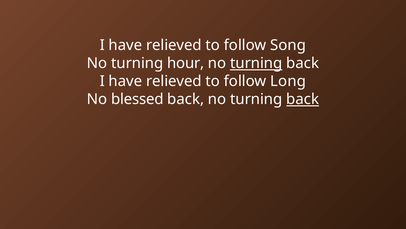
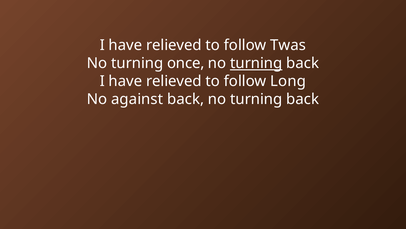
Song: Song -> Twas (288, 45)
hour: hour -> once (186, 63)
blessed: blessed -> against (137, 99)
back underline: present -> none (303, 99)
